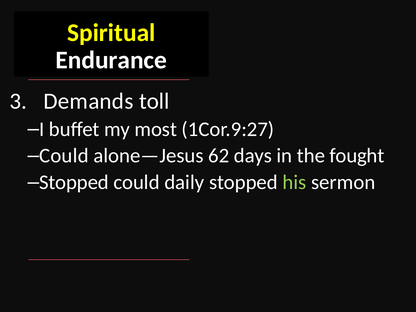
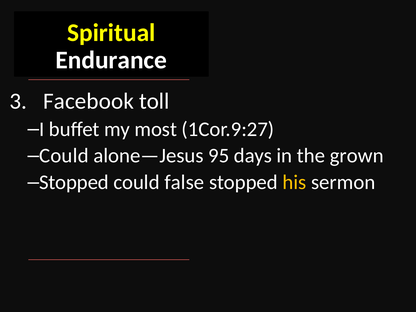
Demands: Demands -> Facebook (89, 101)
62: 62 -> 95 (219, 156)
fought: fought -> grown (357, 156)
daily: daily -> false (184, 182)
his colour: light green -> yellow (294, 182)
